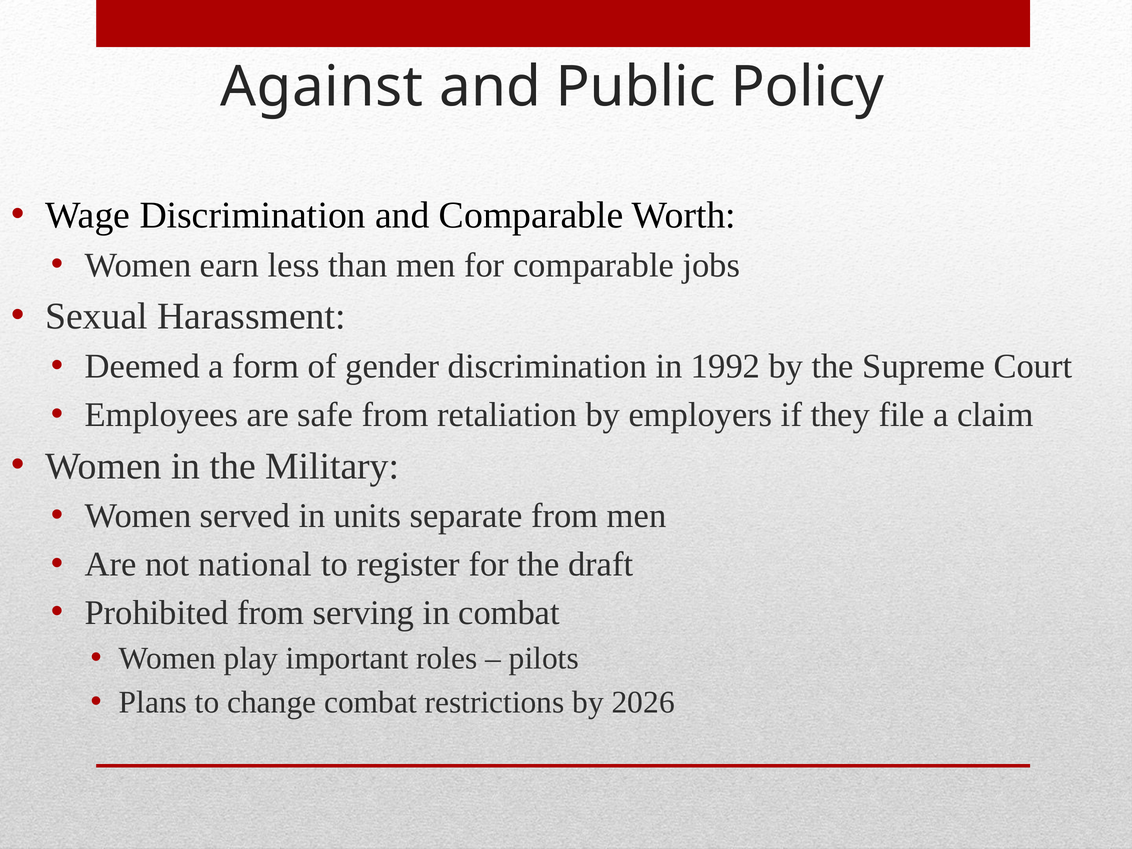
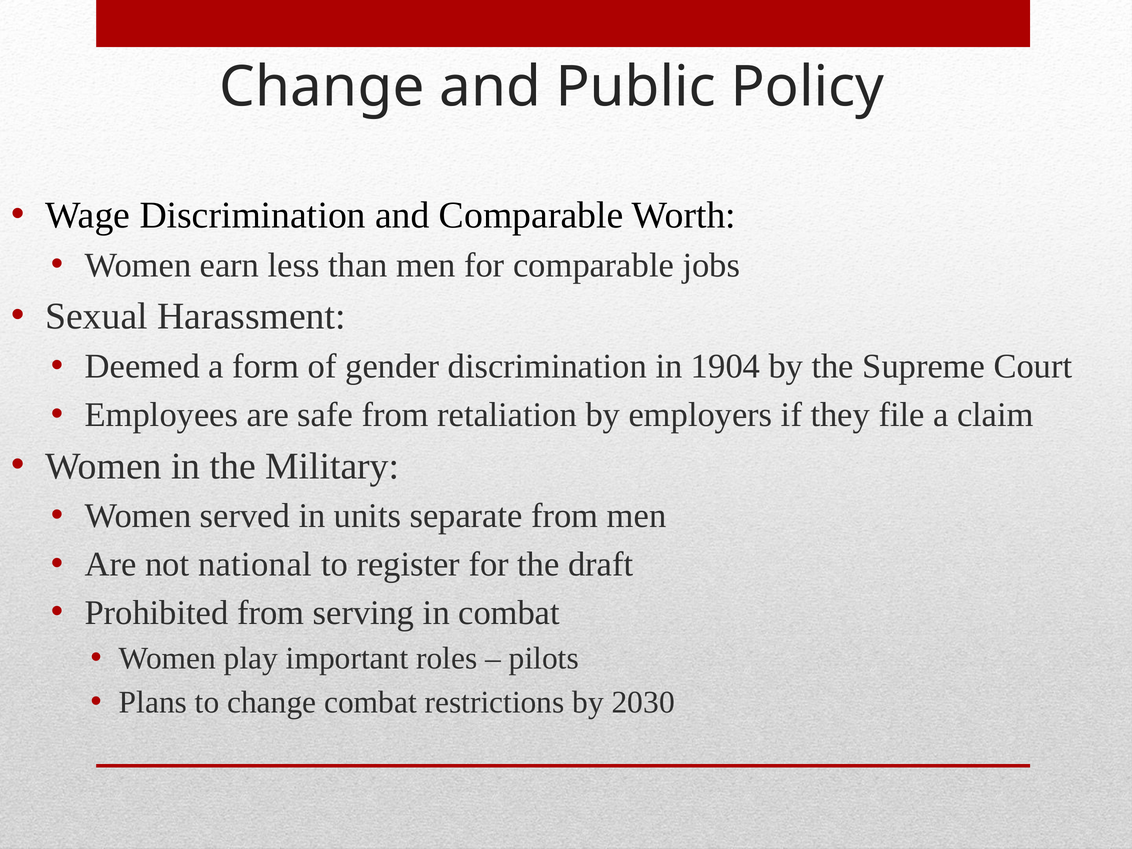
Against: Against -> Change (322, 87)
1992: 1992 -> 1904 (726, 367)
2026: 2026 -> 2030 (643, 703)
